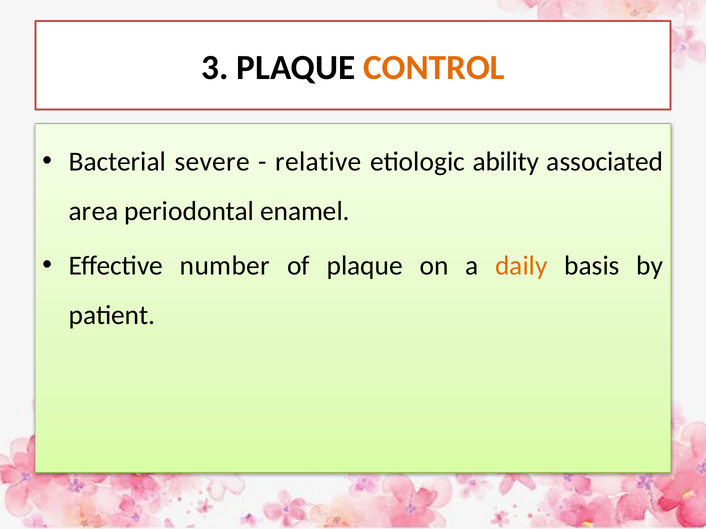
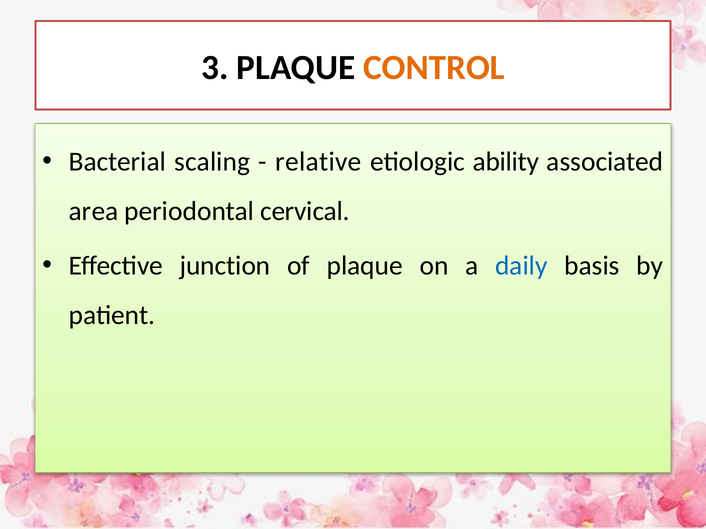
severe: severe -> scaling (212, 162)
enamel: enamel -> cervical (305, 211)
number: number -> junction (225, 266)
daily colour: orange -> blue (521, 266)
